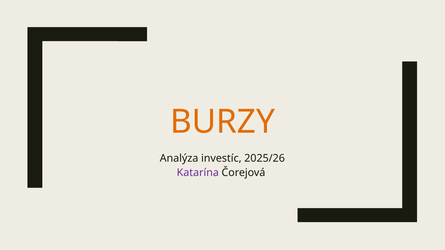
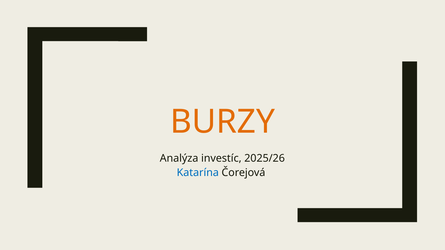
Katarína colour: purple -> blue (198, 173)
